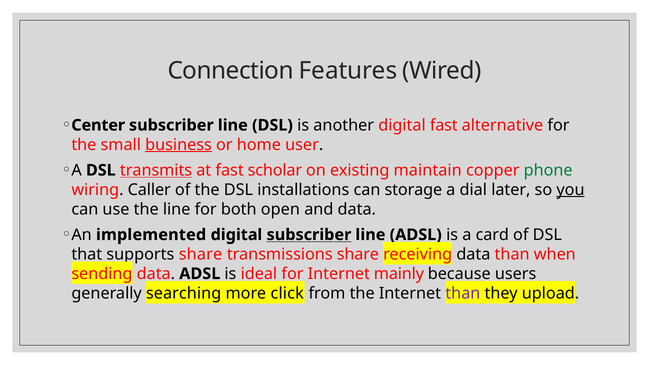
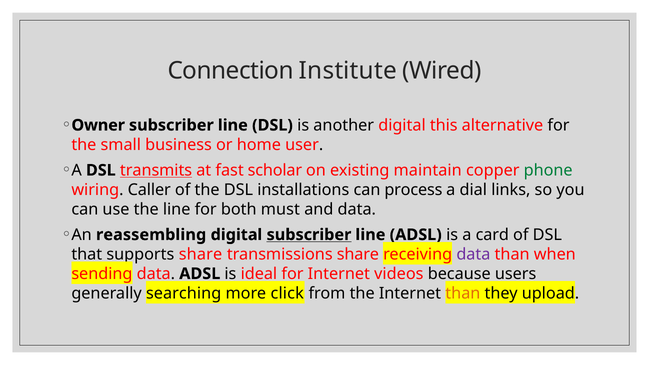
Features: Features -> Institute (348, 71)
Center: Center -> Owner (98, 125)
digital fast: fast -> this (444, 125)
business underline: present -> none (179, 145)
storage: storage -> process (413, 190)
later: later -> links (511, 190)
you underline: present -> none (570, 190)
open: open -> must (280, 209)
implemented: implemented -> reassembling (151, 235)
data colour: black -> purple (473, 254)
mainly: mainly -> videos (399, 274)
than colour: purple -> orange (463, 293)
